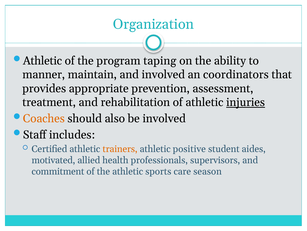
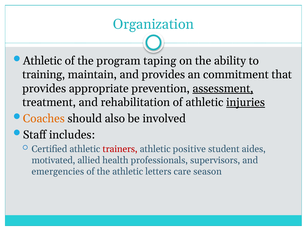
manner: manner -> training (44, 74)
and involved: involved -> provides (163, 74)
coordinators: coordinators -> commitment (236, 74)
assessment underline: none -> present (223, 88)
trainers colour: orange -> red (120, 149)
commitment: commitment -> emergencies (58, 171)
sports: sports -> letters (158, 171)
